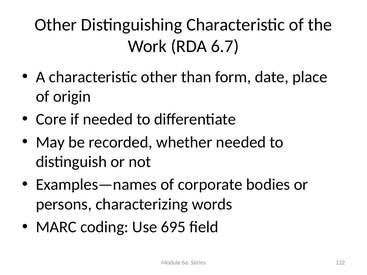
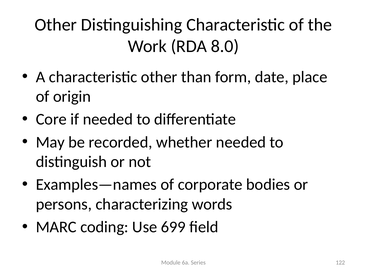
6.7: 6.7 -> 8.0 (225, 46)
695: 695 -> 699 (173, 227)
